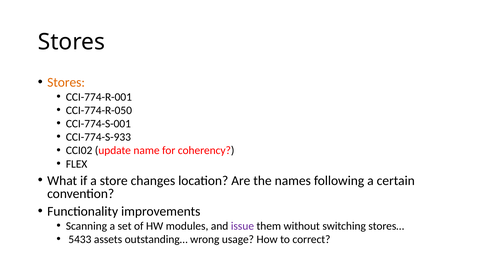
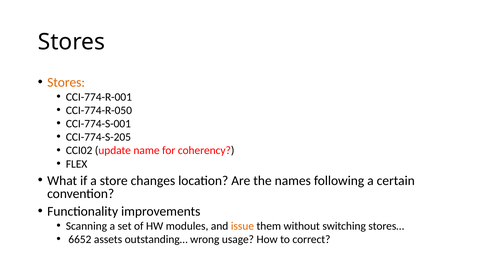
CCI-774-S-933: CCI-774-S-933 -> CCI-774-S-205 (98, 137)
issue colour: purple -> orange (242, 226)
5433: 5433 -> 6652 (80, 239)
